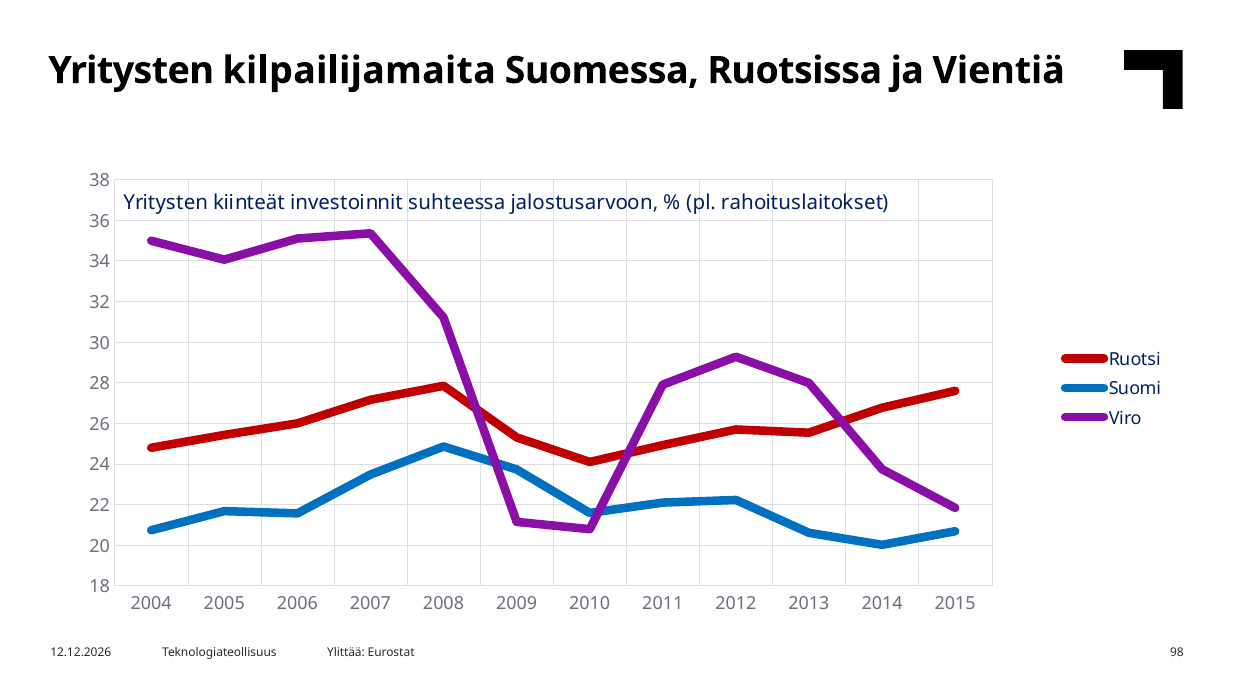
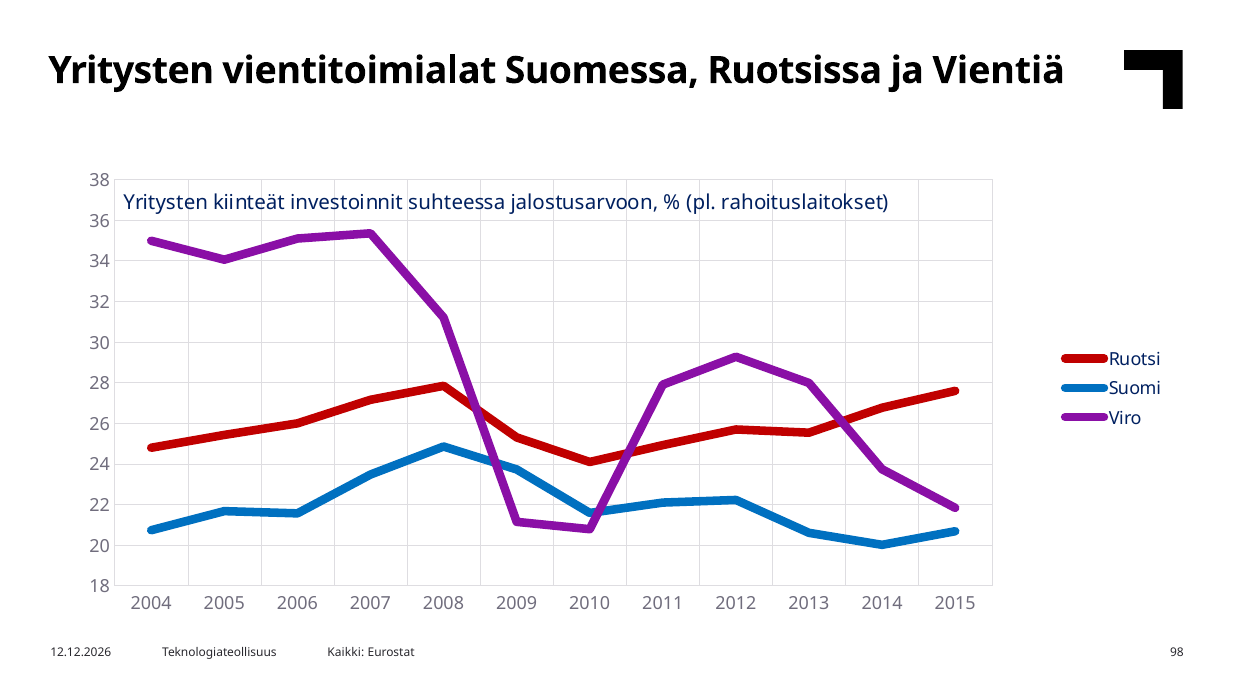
kilpailijamaita: kilpailijamaita -> vientitoimialat (359, 71)
Ylittää: Ylittää -> Kaikki (346, 652)
